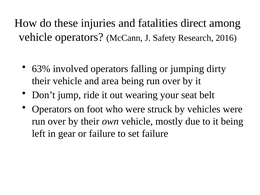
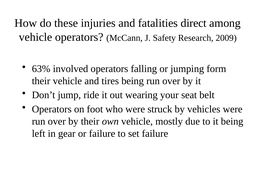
2016: 2016 -> 2009 (226, 38)
dirty: dirty -> form (216, 69)
area: area -> tires (110, 81)
